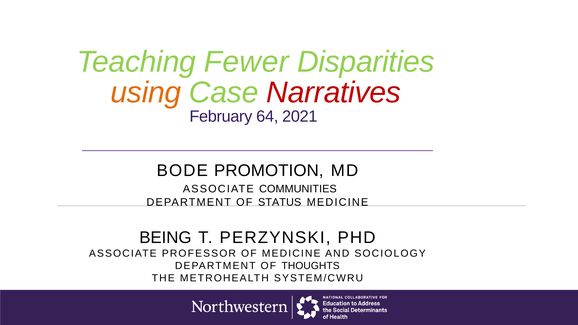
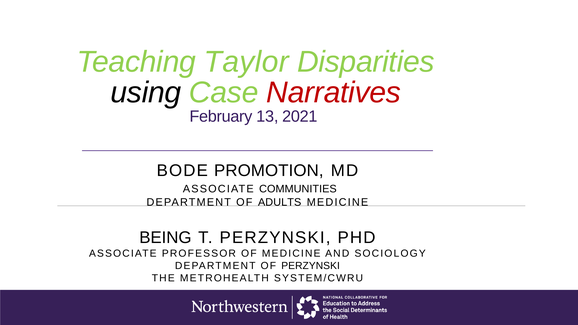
Fewer: Fewer -> Taylor (246, 62)
using colour: orange -> black (146, 93)
64: 64 -> 13 (267, 117)
STATUS: STATUS -> ADULTS (280, 202)
OF THOUGHTS: THOUGHTS -> PERZYNSKI (311, 266)
